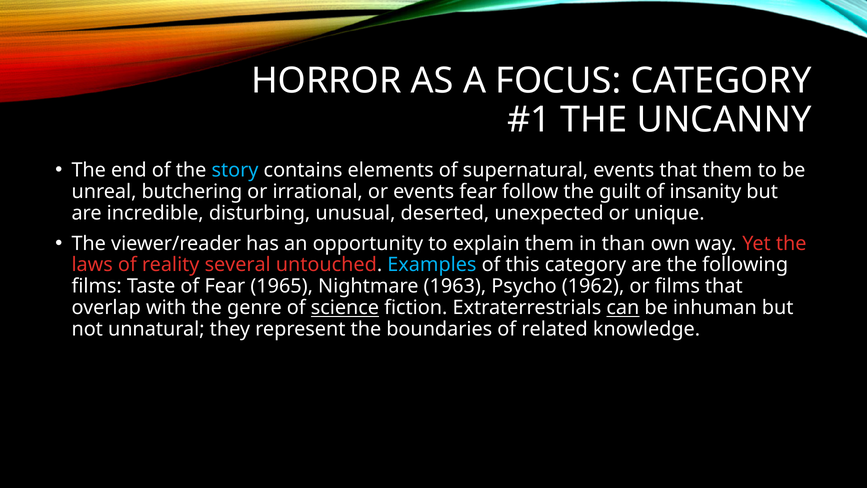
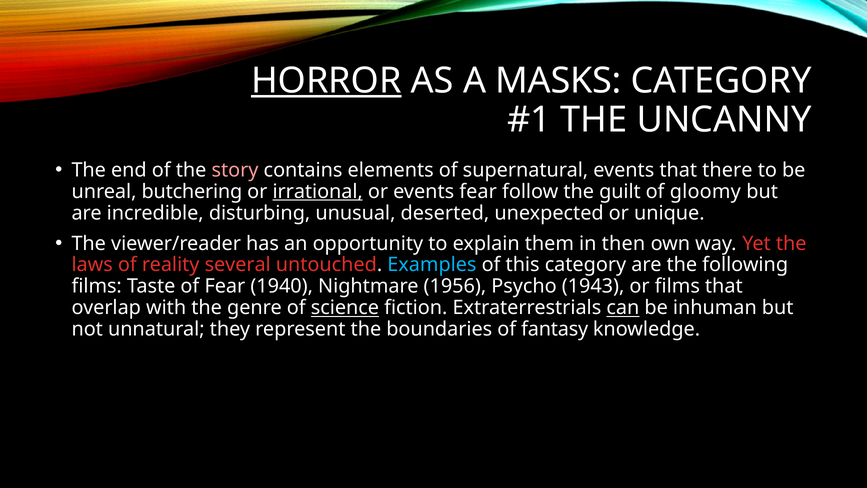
HORROR underline: none -> present (326, 81)
FOCUS: FOCUS -> MASKS (559, 81)
story colour: light blue -> pink (235, 170)
that them: them -> there (727, 170)
irrational underline: none -> present (318, 191)
insanity: insanity -> gloomy (705, 191)
than: than -> then (623, 243)
1965: 1965 -> 1940 (282, 286)
1963: 1963 -> 1956 (455, 286)
1962: 1962 -> 1943 (593, 286)
related: related -> fantasy (555, 329)
